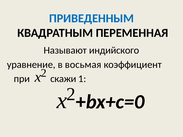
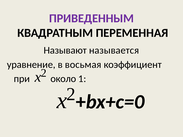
ПРИВЕДЕННЫМ colour: blue -> purple (91, 18)
индийского: индийского -> называется (114, 50)
скажи: скажи -> около (63, 79)
